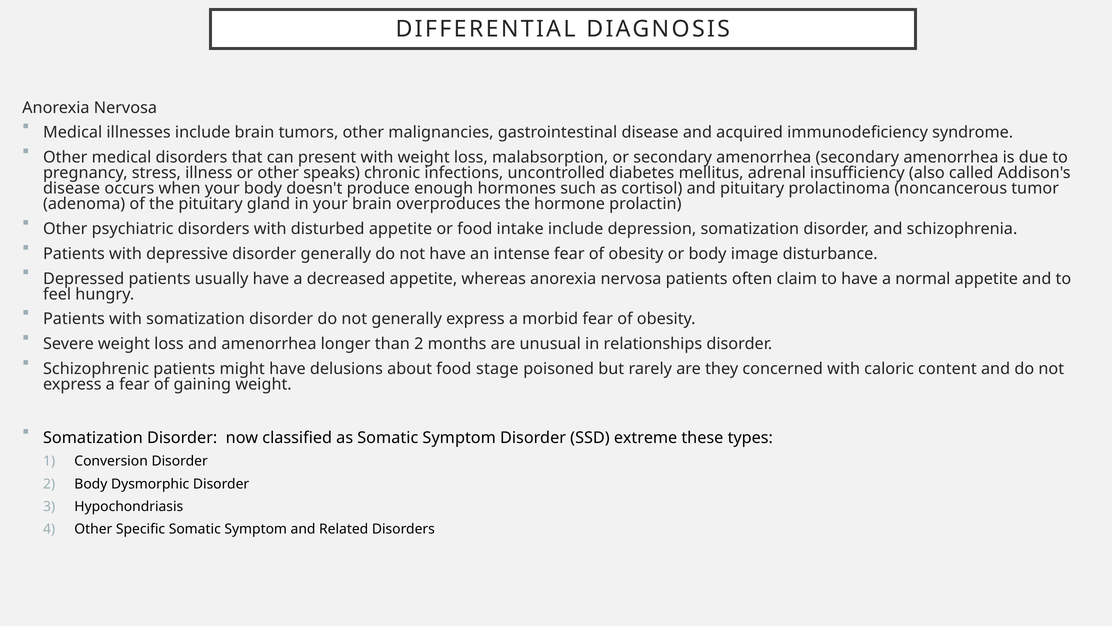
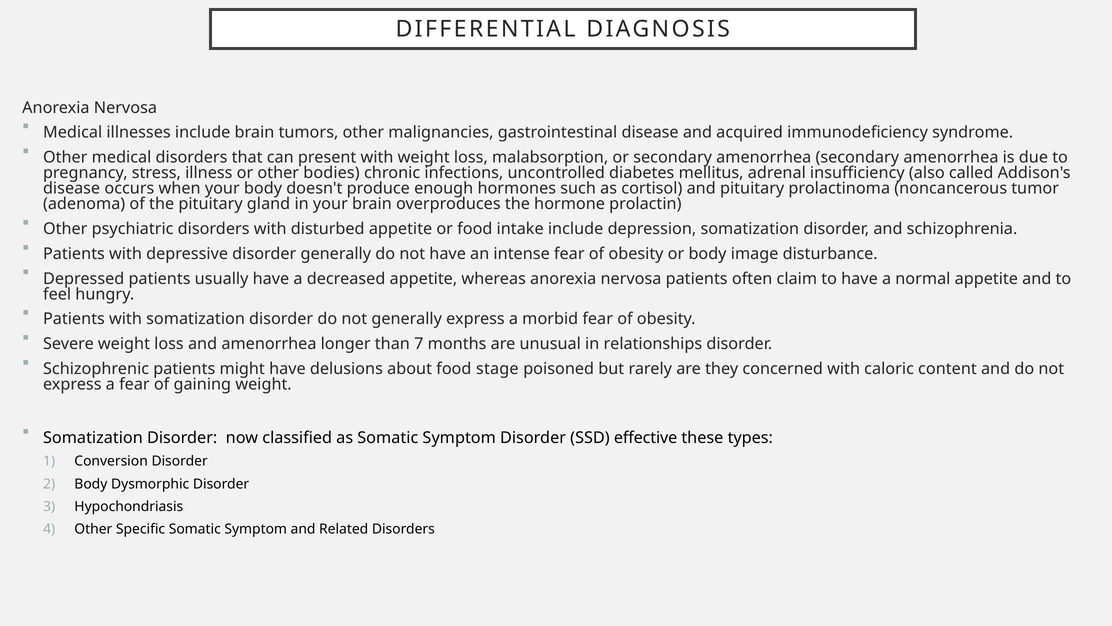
speaks: speaks -> bodies (332, 173)
than 2: 2 -> 7 (419, 344)
extreme: extreme -> effective (646, 438)
